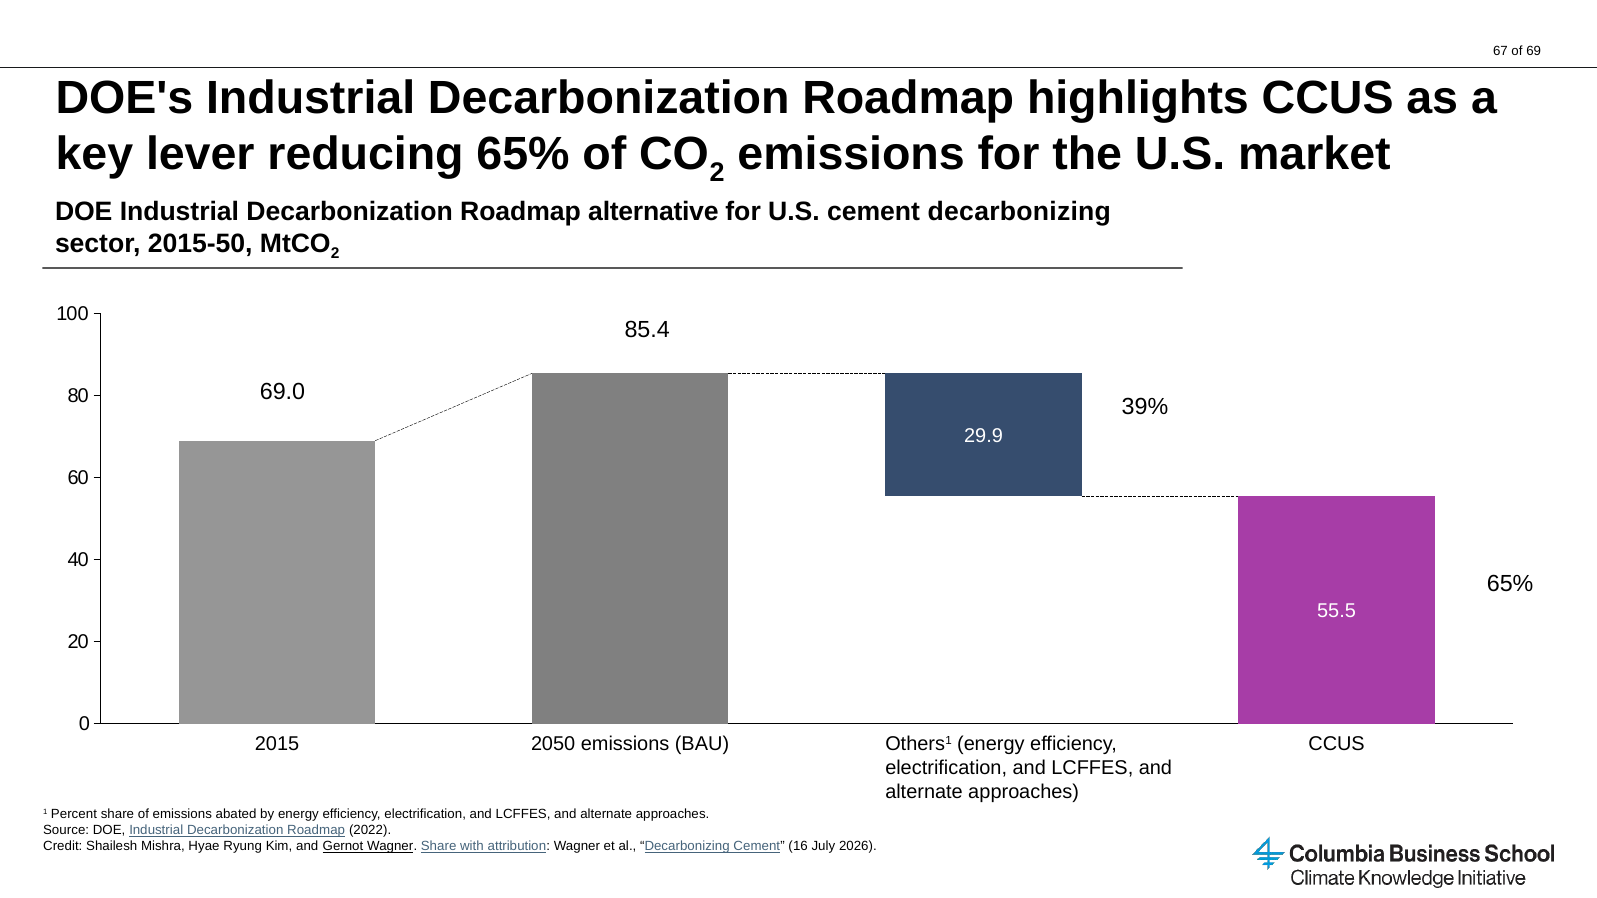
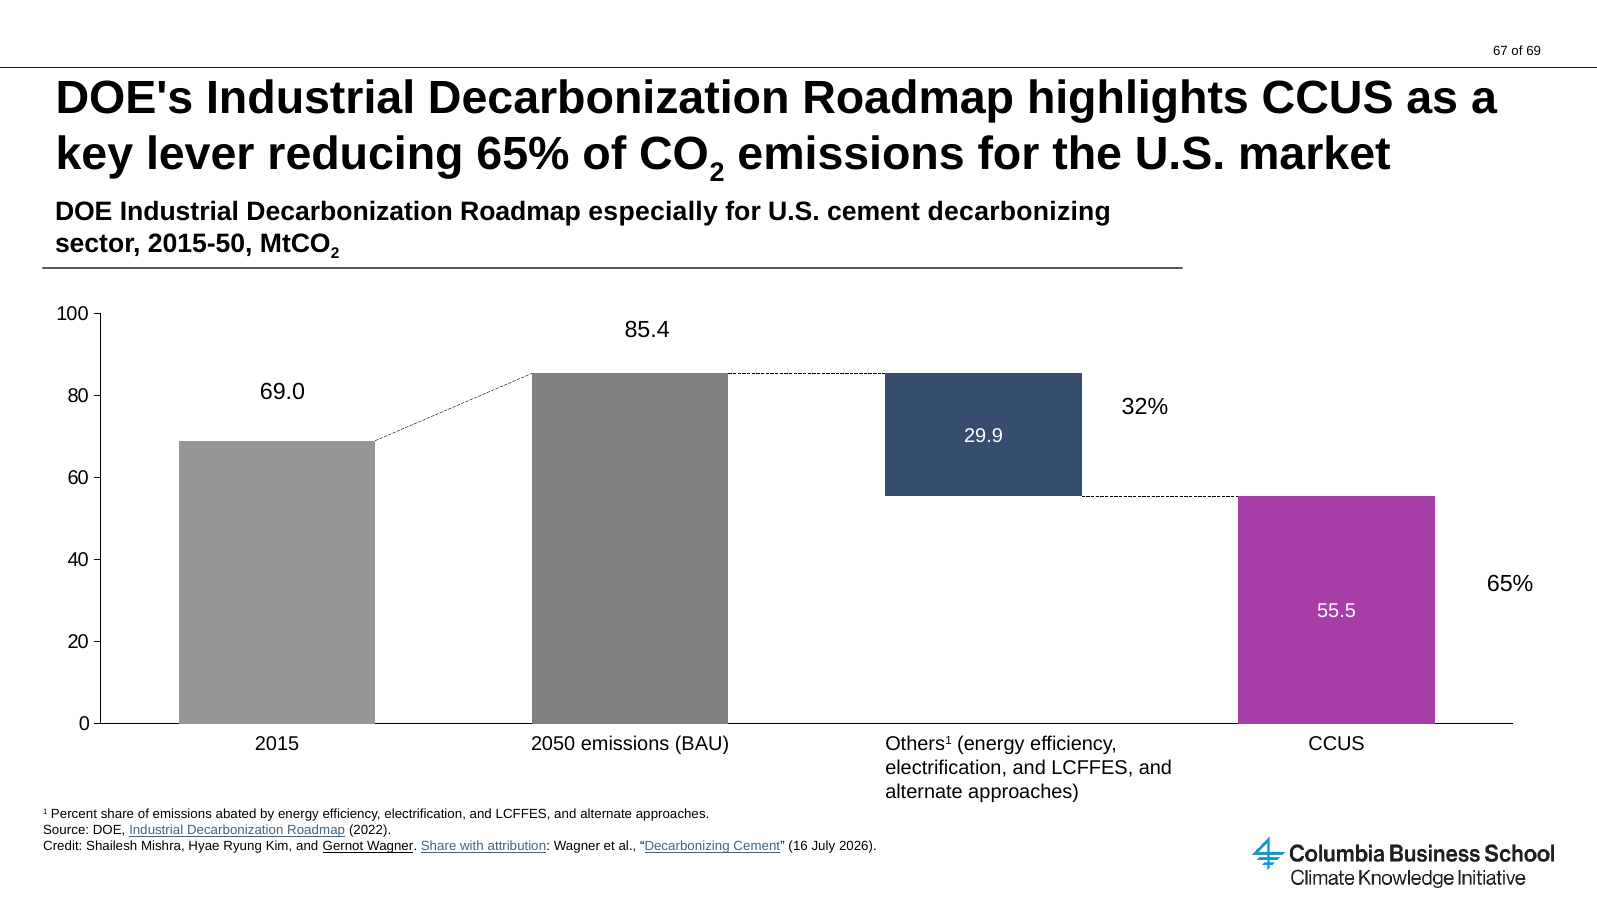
alternative: alternative -> especially (653, 212)
39%: 39% -> 32% (1145, 407)
